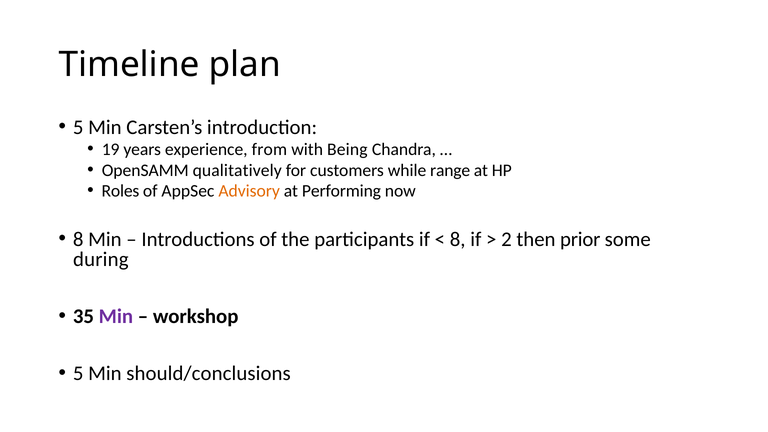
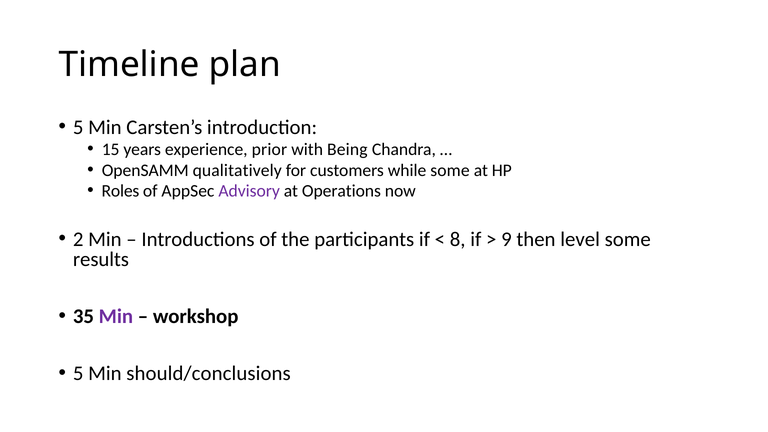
19: 19 -> 15 (111, 150)
from: from -> prior (269, 150)
while range: range -> some (450, 170)
Advisory colour: orange -> purple (249, 191)
Performing: Performing -> Operations (341, 191)
8: 8 -> 2 (78, 239)
2: 2 -> 9 (506, 239)
prior: prior -> level (580, 239)
during: during -> results (101, 259)
